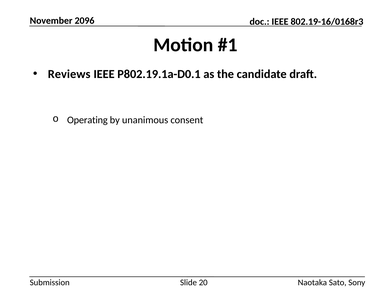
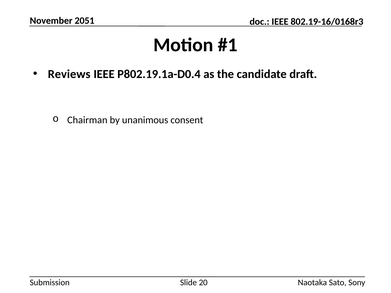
2096: 2096 -> 2051 (85, 21)
P802.19.1a-D0.1: P802.19.1a-D0.1 -> P802.19.1a-D0.4 (159, 74)
Operating: Operating -> Chairman (87, 120)
